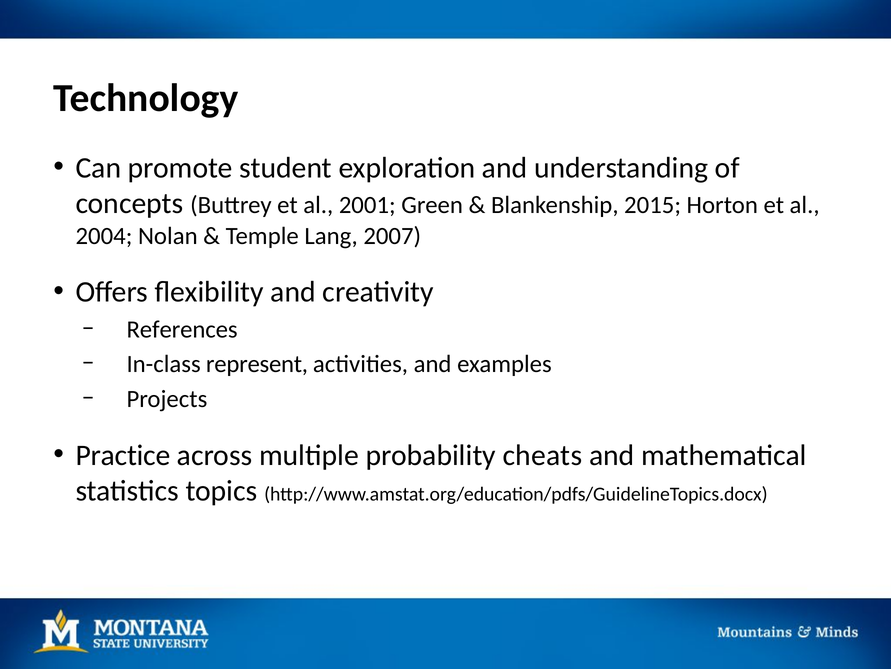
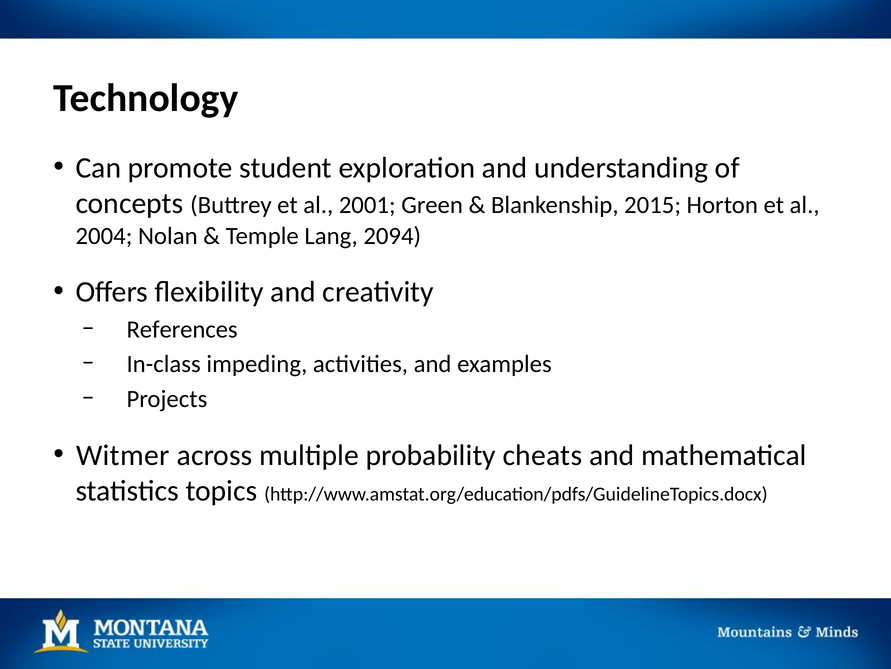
2007: 2007 -> 2094 (392, 236)
represent: represent -> impeding (257, 364)
Practice: Practice -> Witmer (123, 455)
